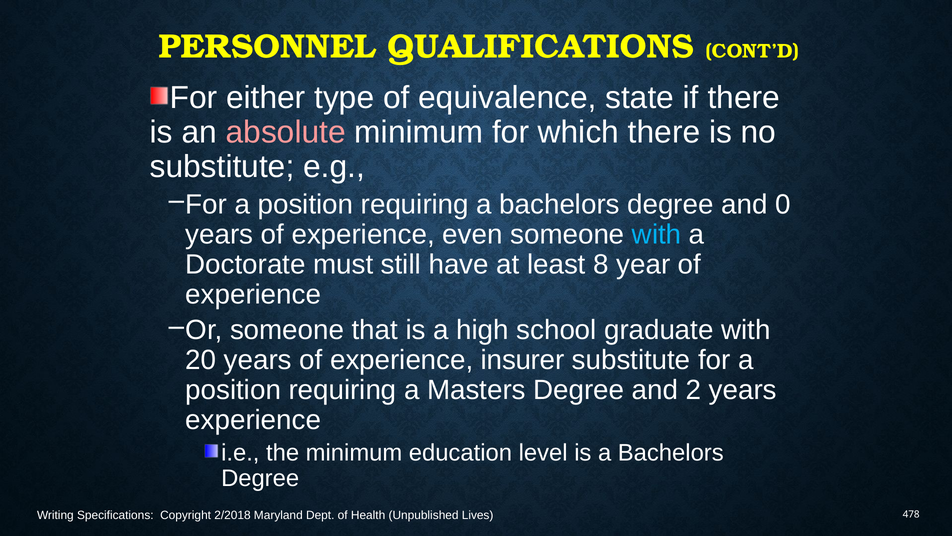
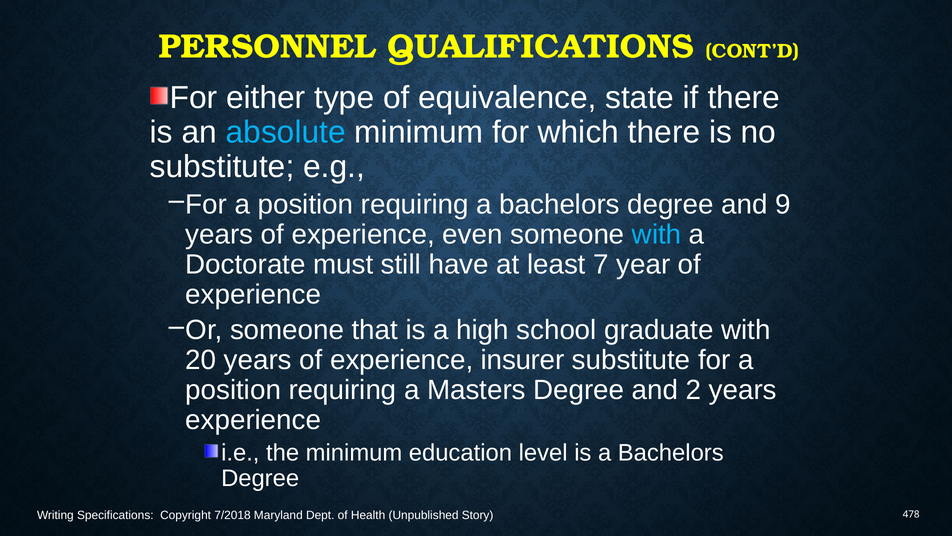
absolute colour: pink -> light blue (286, 132)
0: 0 -> 9 (783, 204)
8: 8 -> 7 (601, 264)
2/2018: 2/2018 -> 7/2018 (232, 515)
Lives: Lives -> Story (478, 515)
